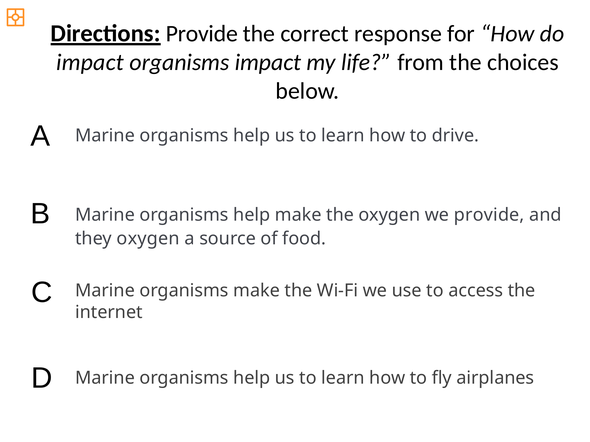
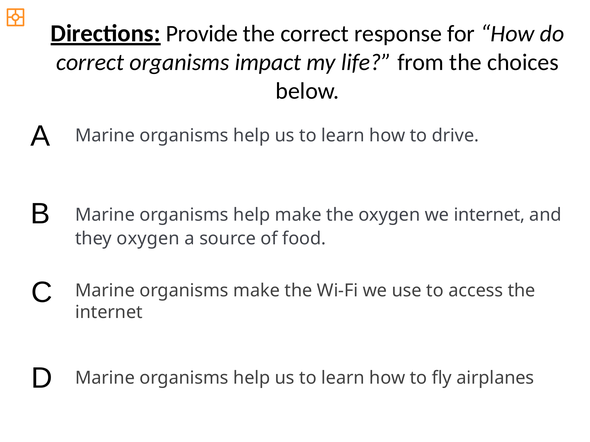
impact: impact -> correct (90, 63)
we provide: provide -> internet (489, 215)
